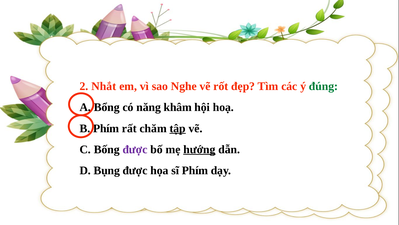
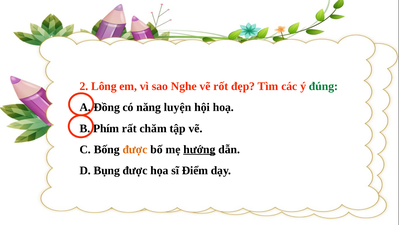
Nhắt: Nhắt -> Lông (104, 86)
Bổng: Bổng -> Đồng (107, 107)
khâm: khâm -> luyện (178, 107)
tập underline: present -> none (178, 128)
được colour: purple -> orange (135, 149)
sĩ Phím: Phím -> Điểm (195, 170)
